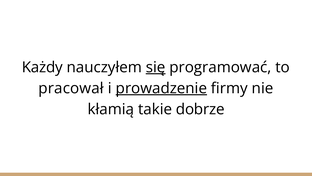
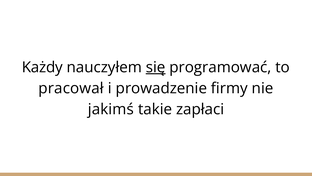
prowadzenie underline: present -> none (161, 88)
kłamią: kłamią -> jakimś (111, 109)
dobrze: dobrze -> zapłaci (200, 109)
